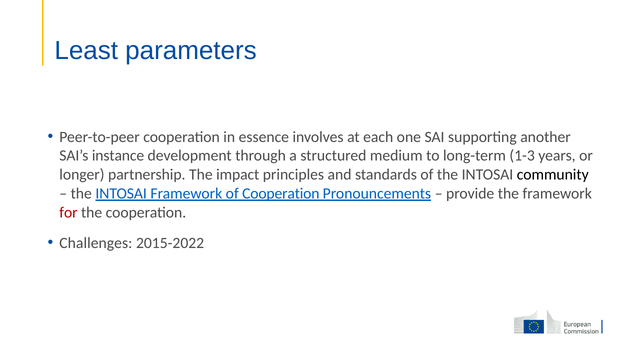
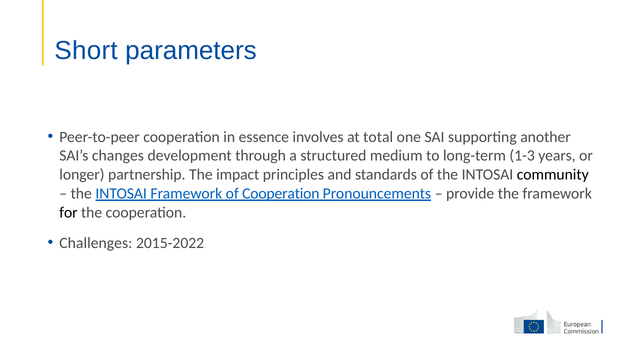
Least: Least -> Short (86, 51)
each: each -> total (378, 137)
instance: instance -> changes (118, 156)
for colour: red -> black (68, 212)
